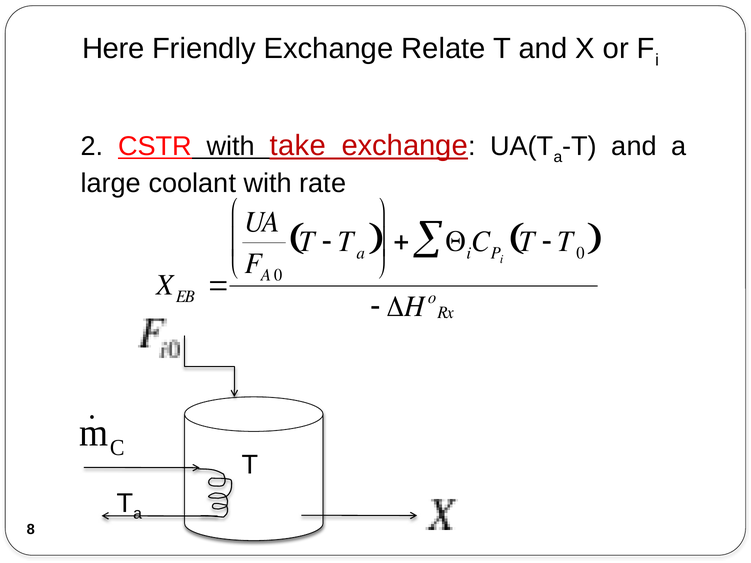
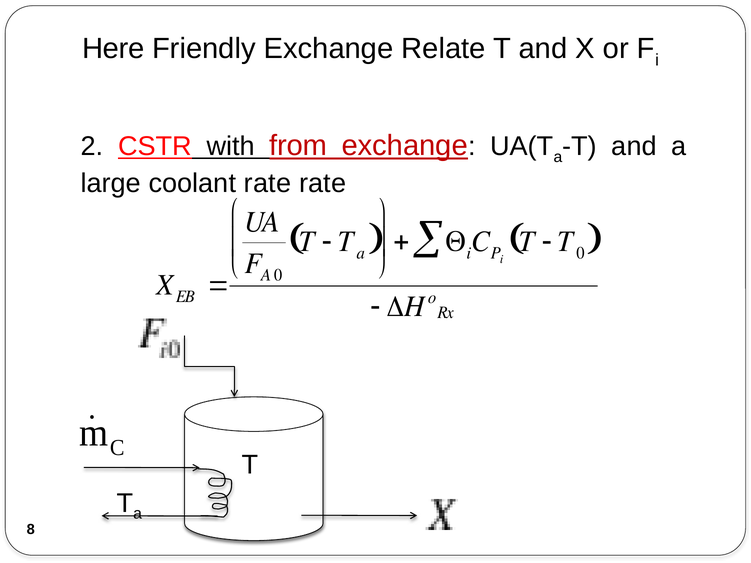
take: take -> from (298, 146)
coolant with: with -> rate (268, 184)
